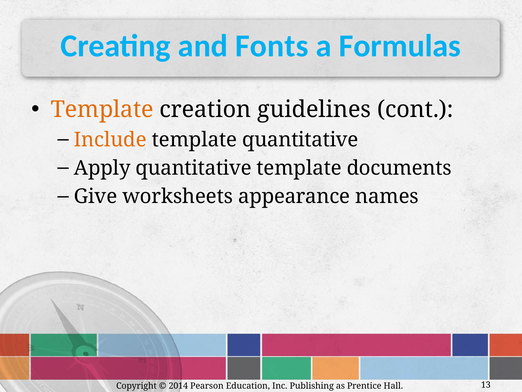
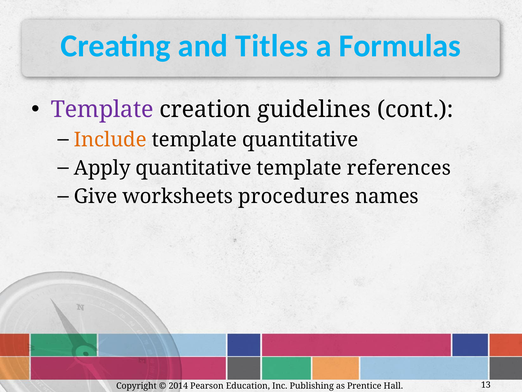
Fonts: Fonts -> Titles (272, 46)
Template colour: orange -> purple (102, 110)
documents: documents -> references (399, 168)
appearance: appearance -> procedures (294, 196)
